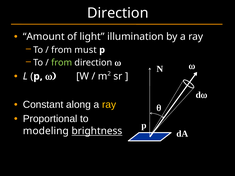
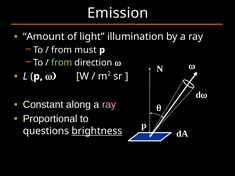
Direction: Direction -> Emission (118, 13)
ray colour: yellow -> pink (109, 105)
modeling: modeling -> questions (46, 131)
